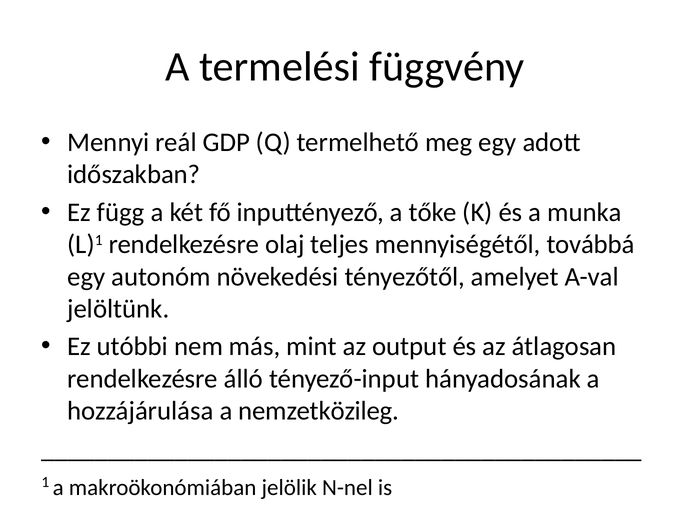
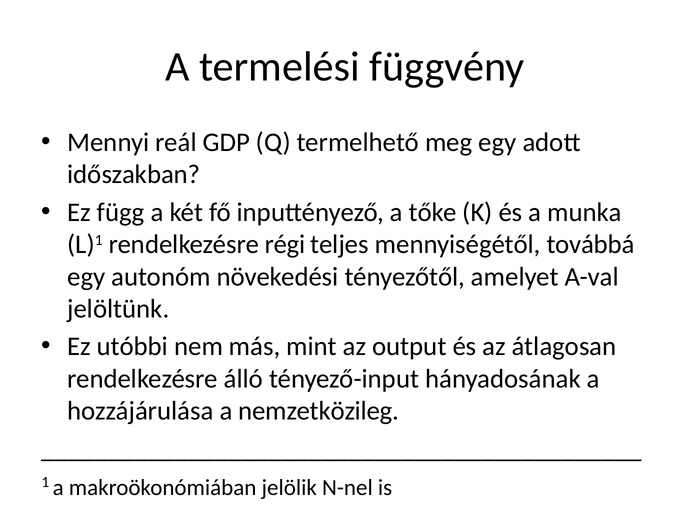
olaj: olaj -> régi (285, 244)
